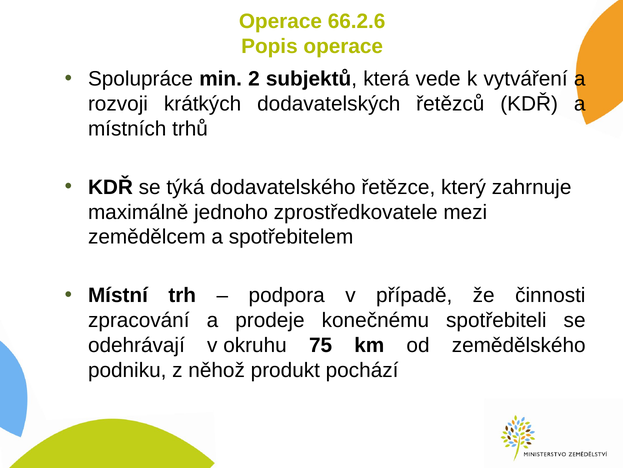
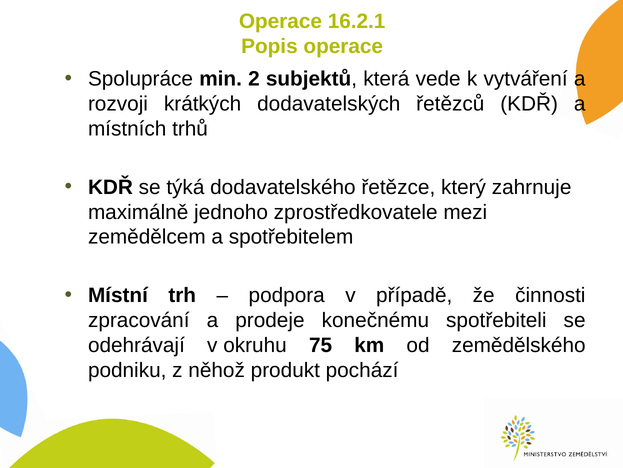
66.2.6: 66.2.6 -> 16.2.1 (357, 21)
